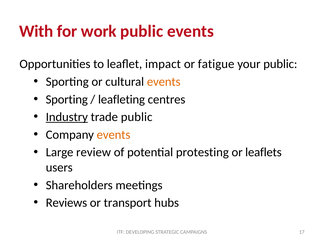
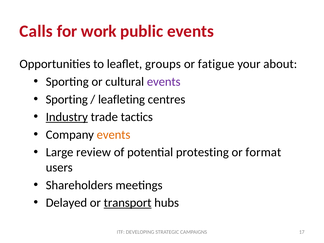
With: With -> Calls (36, 31)
impact: impact -> groups (163, 64)
your public: public -> about (280, 64)
events colour: orange -> purple (164, 82)
trade public: public -> tactics (137, 117)
leaflets: leaflets -> format (263, 152)
Reviews: Reviews -> Delayed (66, 203)
transport underline: none -> present (128, 203)
